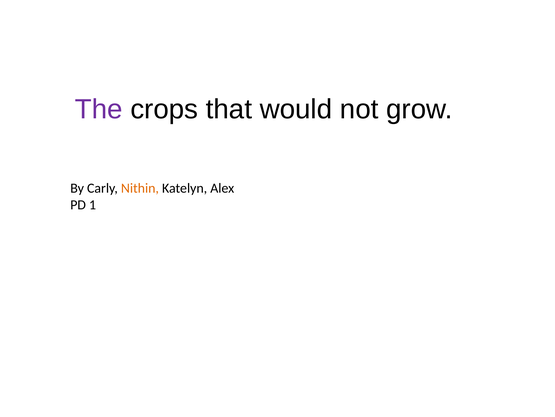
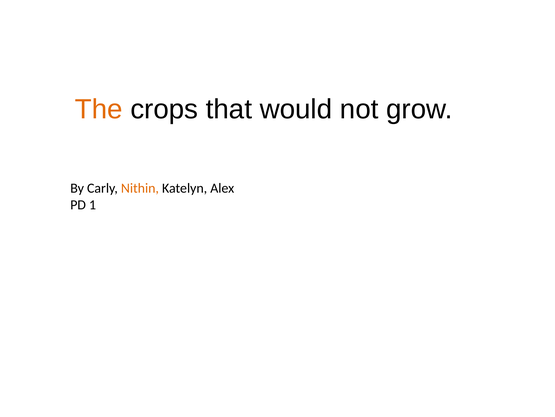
The colour: purple -> orange (99, 109)
